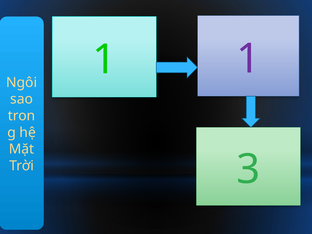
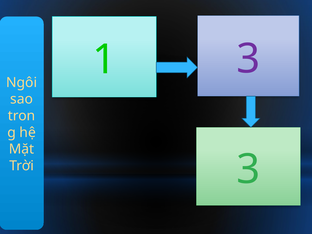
1 1: 1 -> 3 (248, 59)
